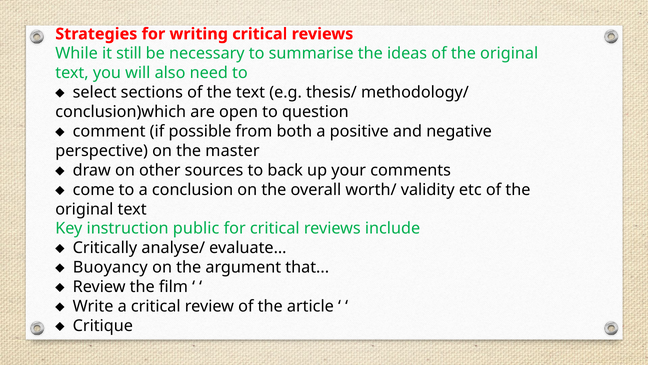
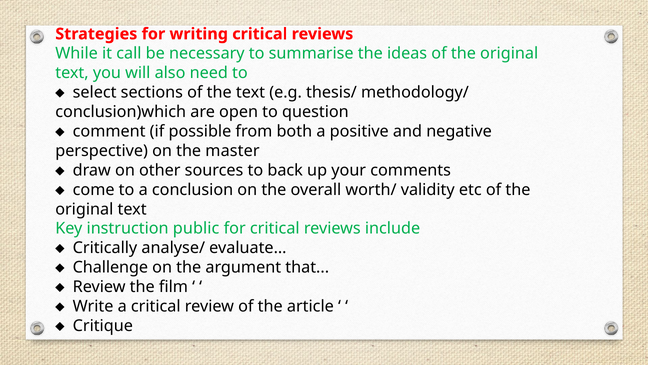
still: still -> call (129, 53)
Buoyancy: Buoyancy -> Challenge (110, 267)
